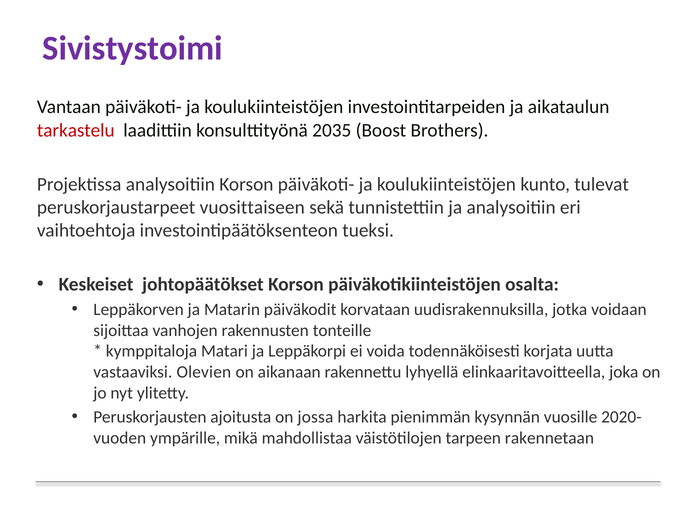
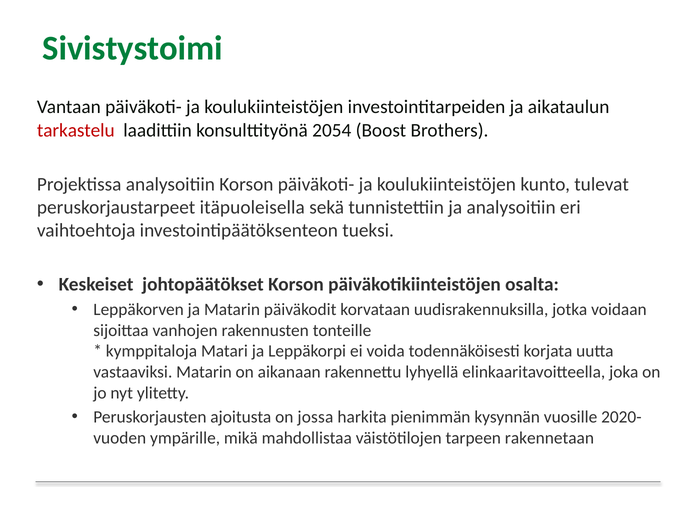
Sivistystoimi colour: purple -> green (133, 48)
2035: 2035 -> 2054 (332, 130)
vuosittaiseen: vuosittaiseen -> itäpuoleisella (252, 207)
vastaaviksi Olevien: Olevien -> Matarin (204, 372)
